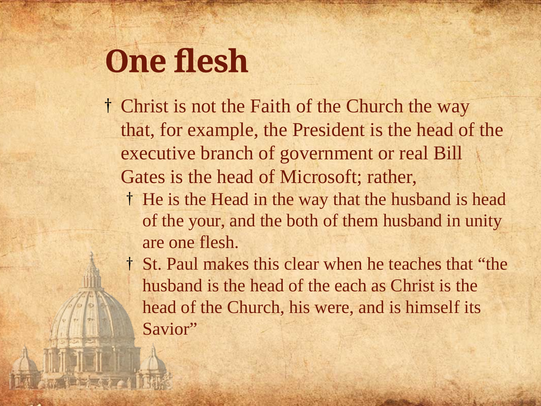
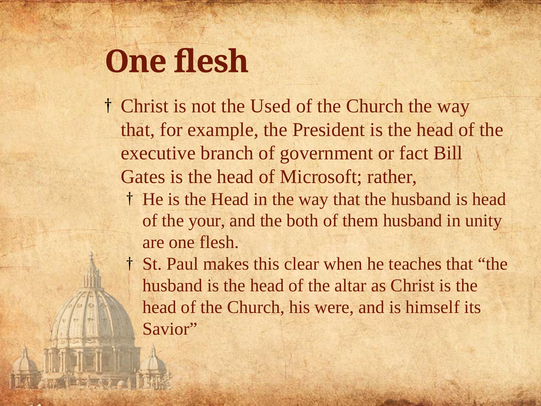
Faith: Faith -> Used (271, 106)
real: real -> fact (414, 153)
each: each -> altar (351, 285)
